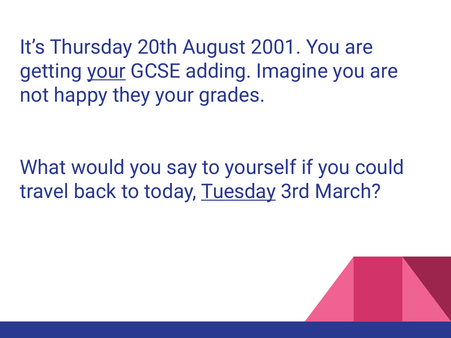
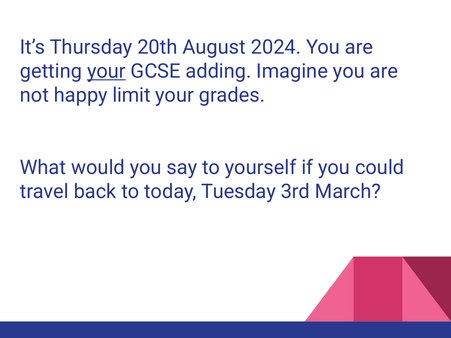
2001: 2001 -> 2024 (276, 47)
they: they -> limit (132, 95)
Tuesday underline: present -> none (239, 192)
